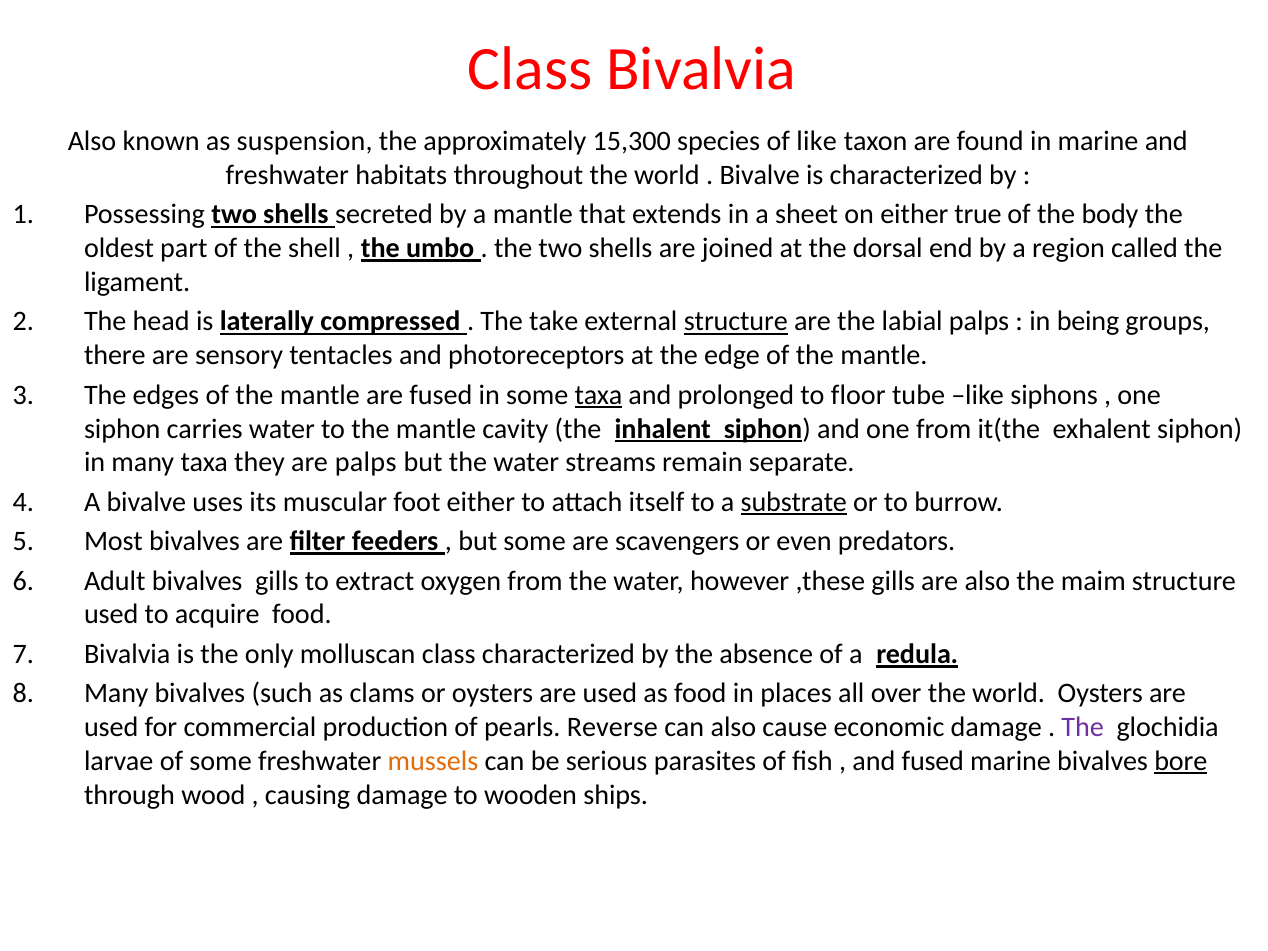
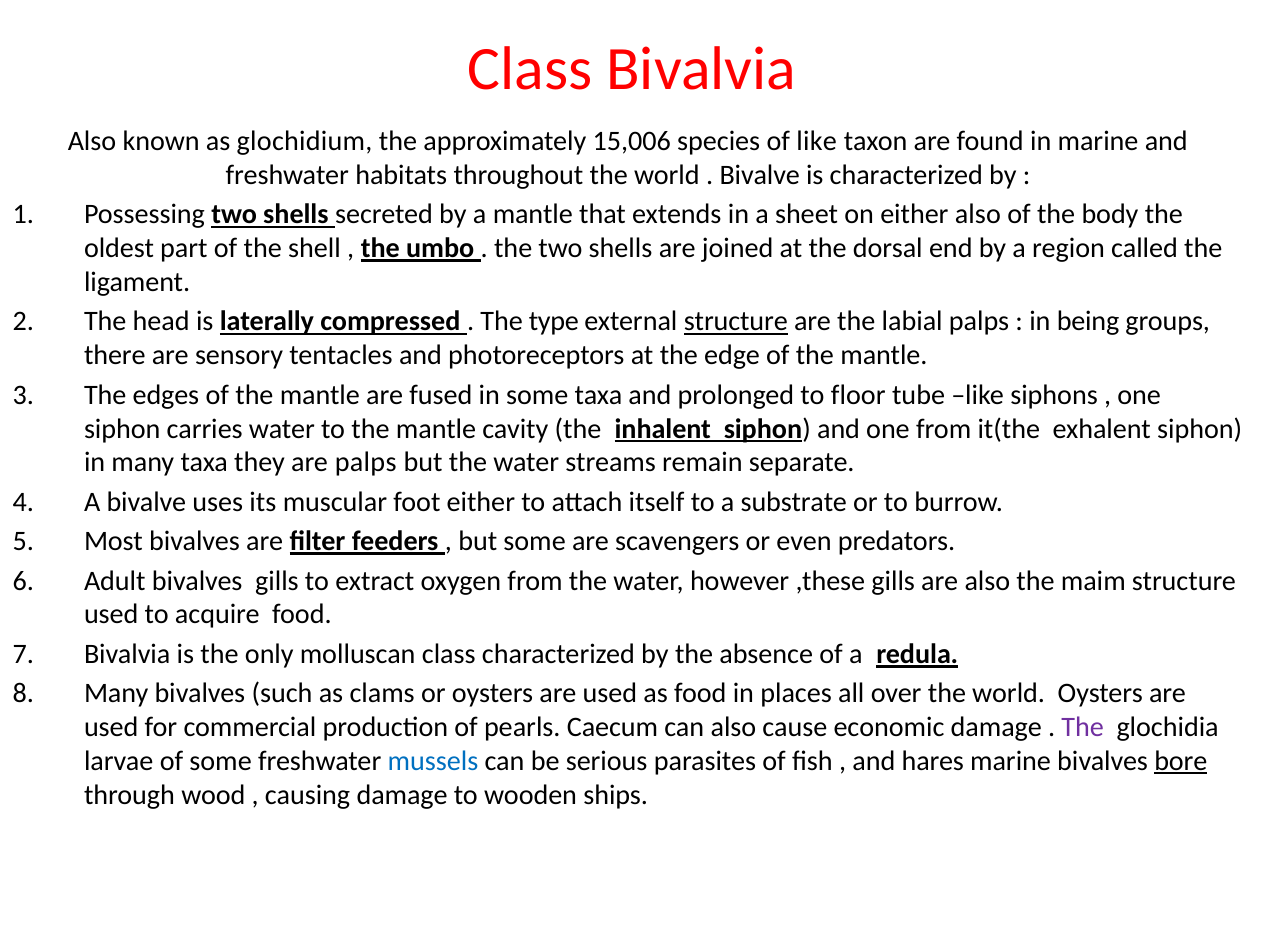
suspension: suspension -> glochidium (305, 141)
15,300: 15,300 -> 15,006 (632, 141)
either true: true -> also (978, 215)
take: take -> type (554, 322)
taxa underline: present -> none (599, 395)
substrate underline: present -> none (794, 502)
Reverse: Reverse -> Caecum (612, 727)
mussels colour: orange -> blue (433, 761)
and fused: fused -> hares (933, 761)
